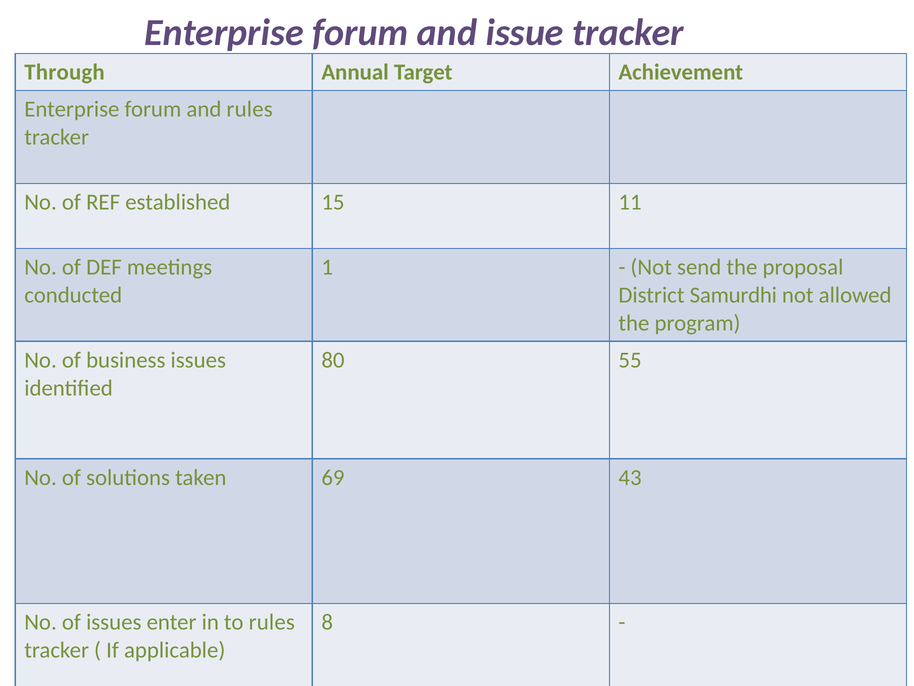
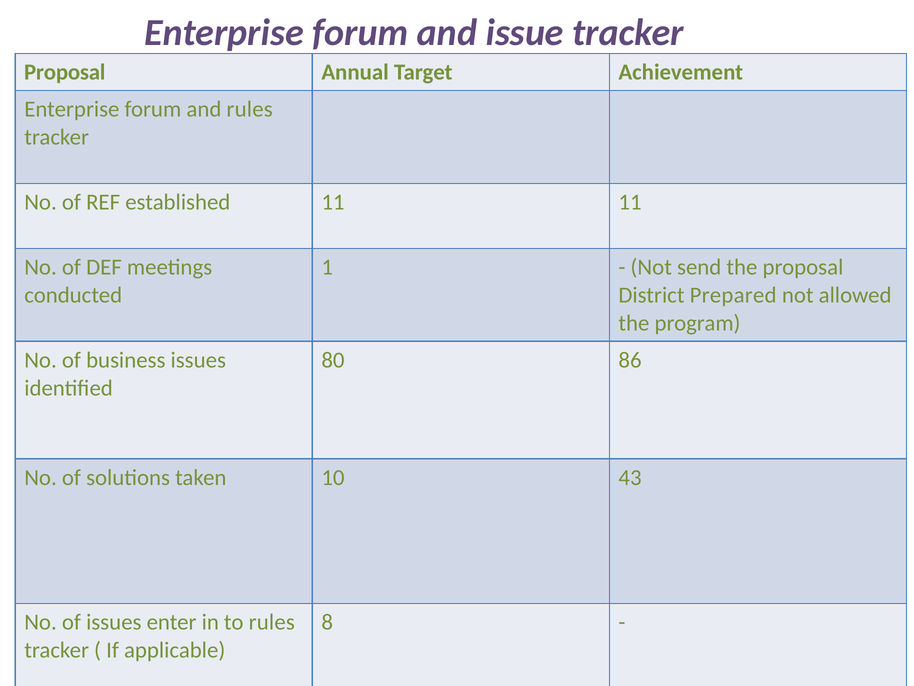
Through: Through -> Proposal (65, 72)
established 15: 15 -> 11 (333, 202)
Samurdhi: Samurdhi -> Prepared (733, 295)
55: 55 -> 86 (630, 360)
69: 69 -> 10 (333, 477)
